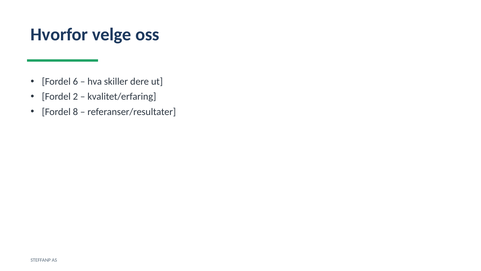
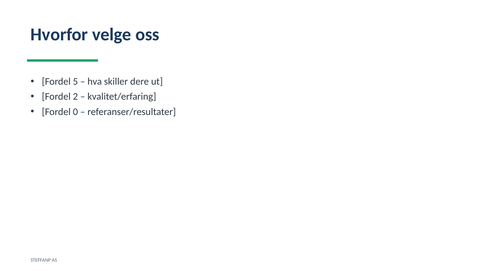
6: 6 -> 5 (75, 81)
8: 8 -> 0 (75, 112)
